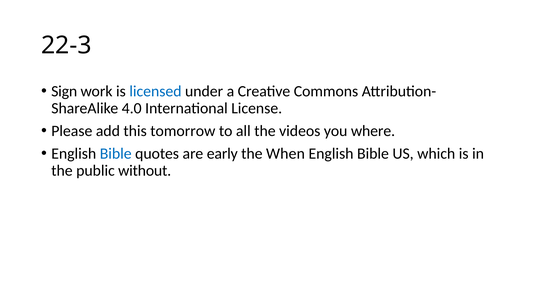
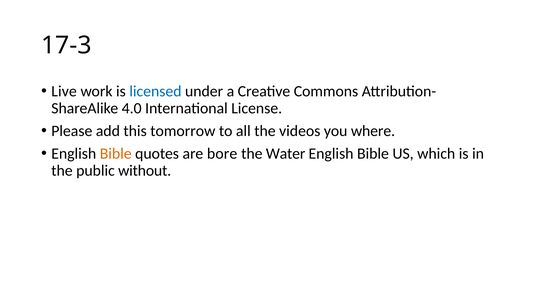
22-3: 22-3 -> 17-3 (66, 45)
Sign: Sign -> Live (64, 91)
Bible colour: blue -> orange (116, 154)
early: early -> bore (222, 154)
When: When -> Water (286, 154)
